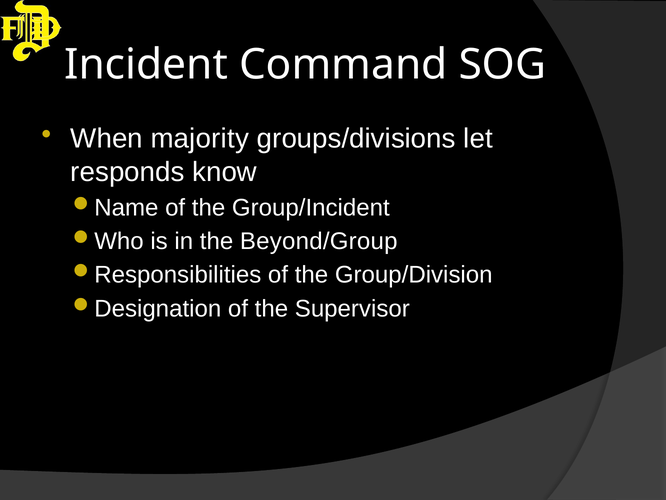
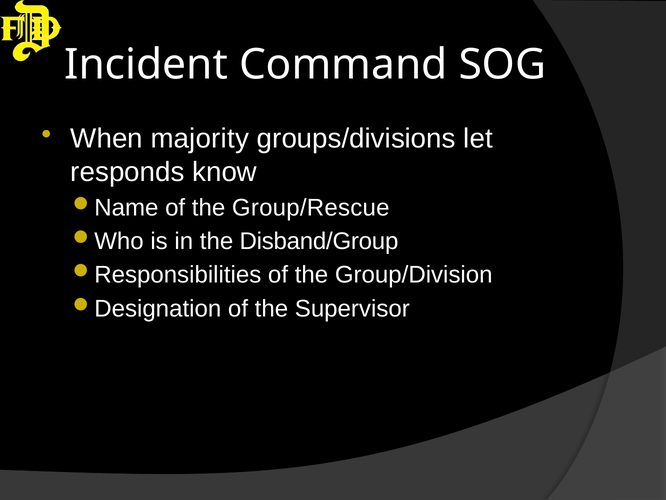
Group/Incident: Group/Incident -> Group/Rescue (311, 207)
Beyond/Group: Beyond/Group -> Disband/Group (319, 241)
